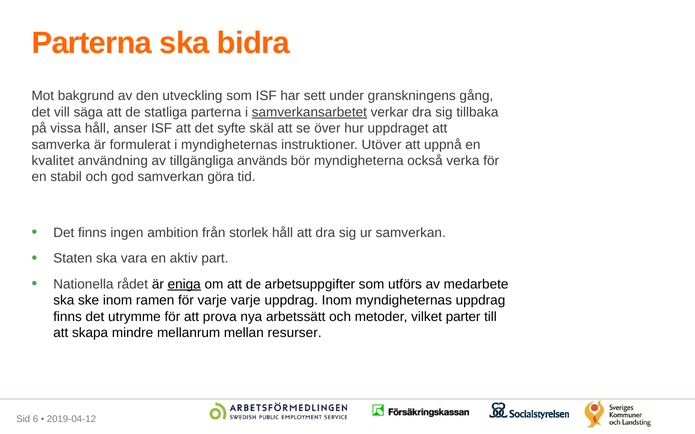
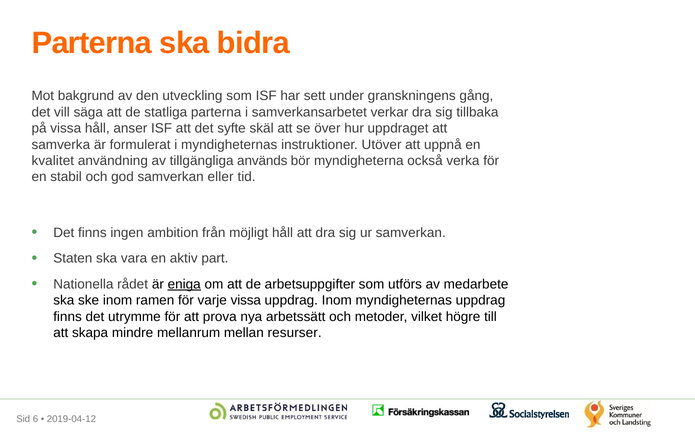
samverkansarbetet underline: present -> none (309, 112)
göra: göra -> eller (221, 177)
storlek: storlek -> möjligt (249, 233)
varje varje: varje -> vissa (246, 301)
parter: parter -> högre (463, 317)
